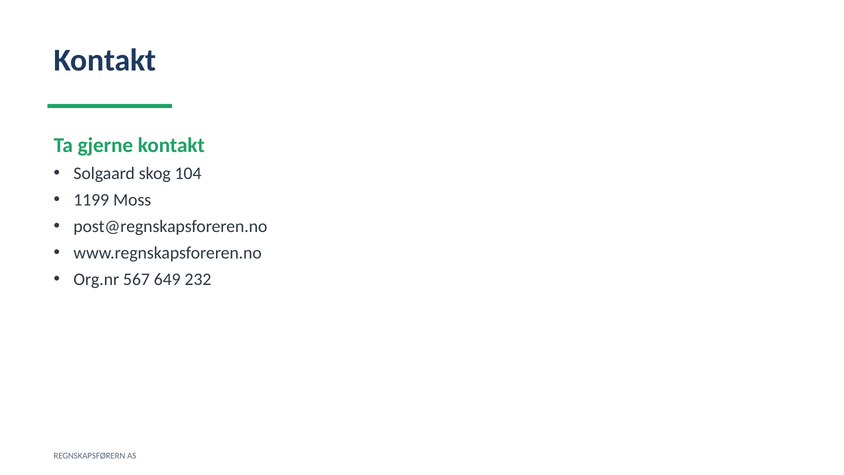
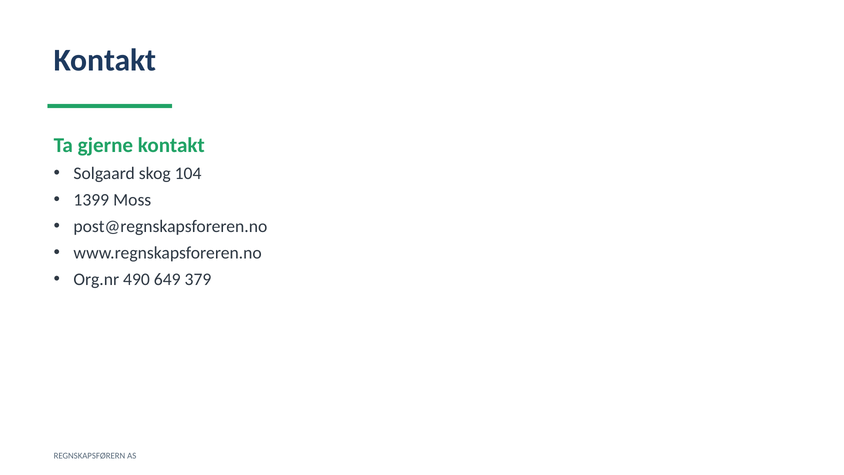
1199: 1199 -> 1399 (91, 200)
567: 567 -> 490 (136, 279)
232: 232 -> 379 (198, 279)
